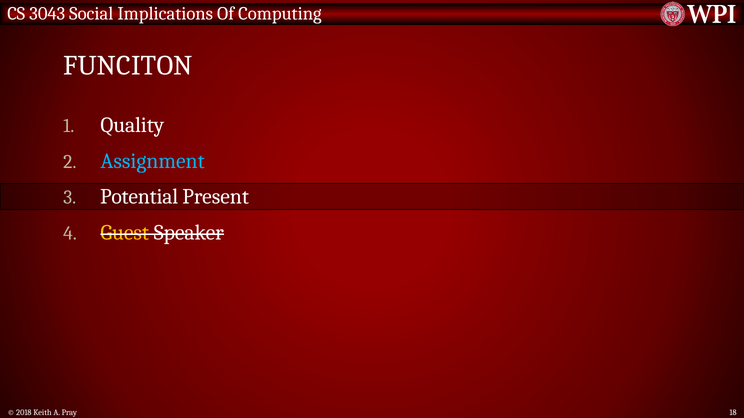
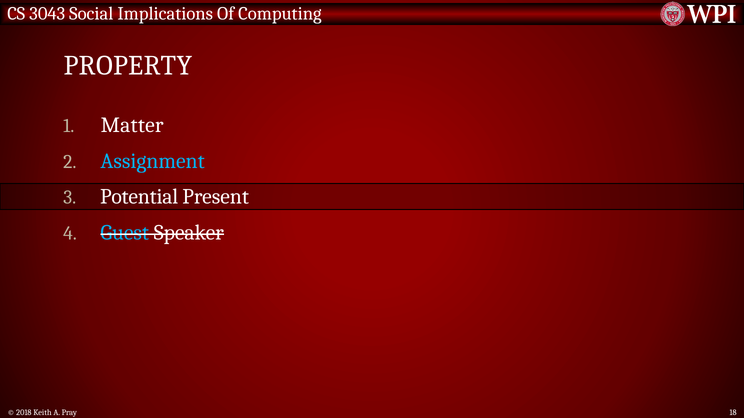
FUNCITON: FUNCITON -> PROPERTY (128, 65)
Quality: Quality -> Matter (132, 125)
Guest colour: yellow -> light blue (125, 233)
